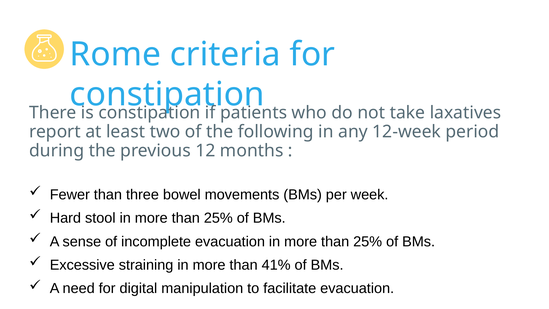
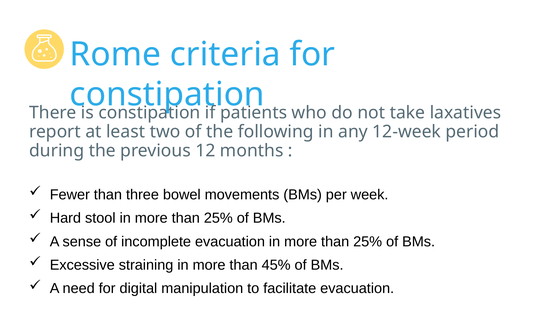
41%: 41% -> 45% (276, 265)
